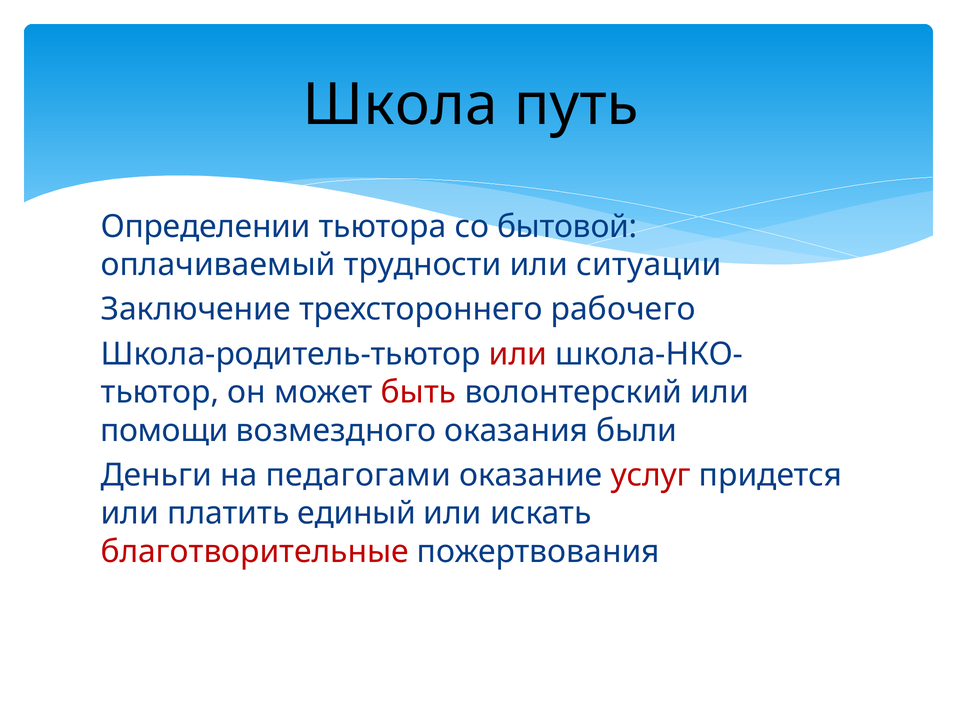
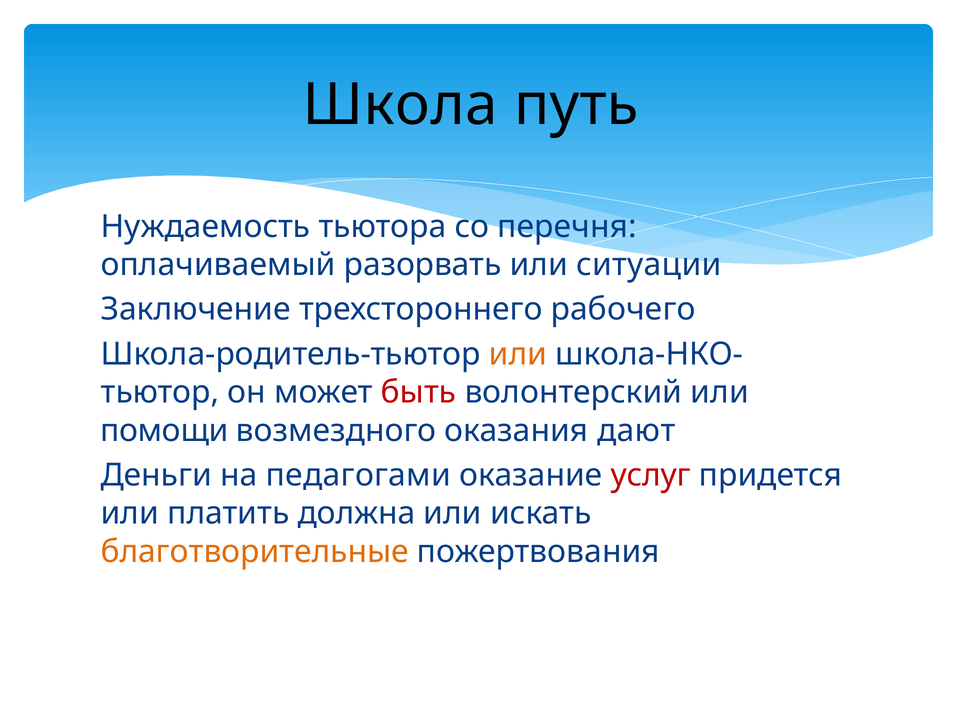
Определении: Определении -> Нуждаемость (206, 227)
бытовой: бытовой -> перечня (567, 227)
трудности: трудности -> разорвать (423, 265)
или colour: red -> orange (518, 354)
были: были -> дают (636, 430)
единый: единый -> должна (357, 513)
благотворительные colour: red -> orange (255, 552)
